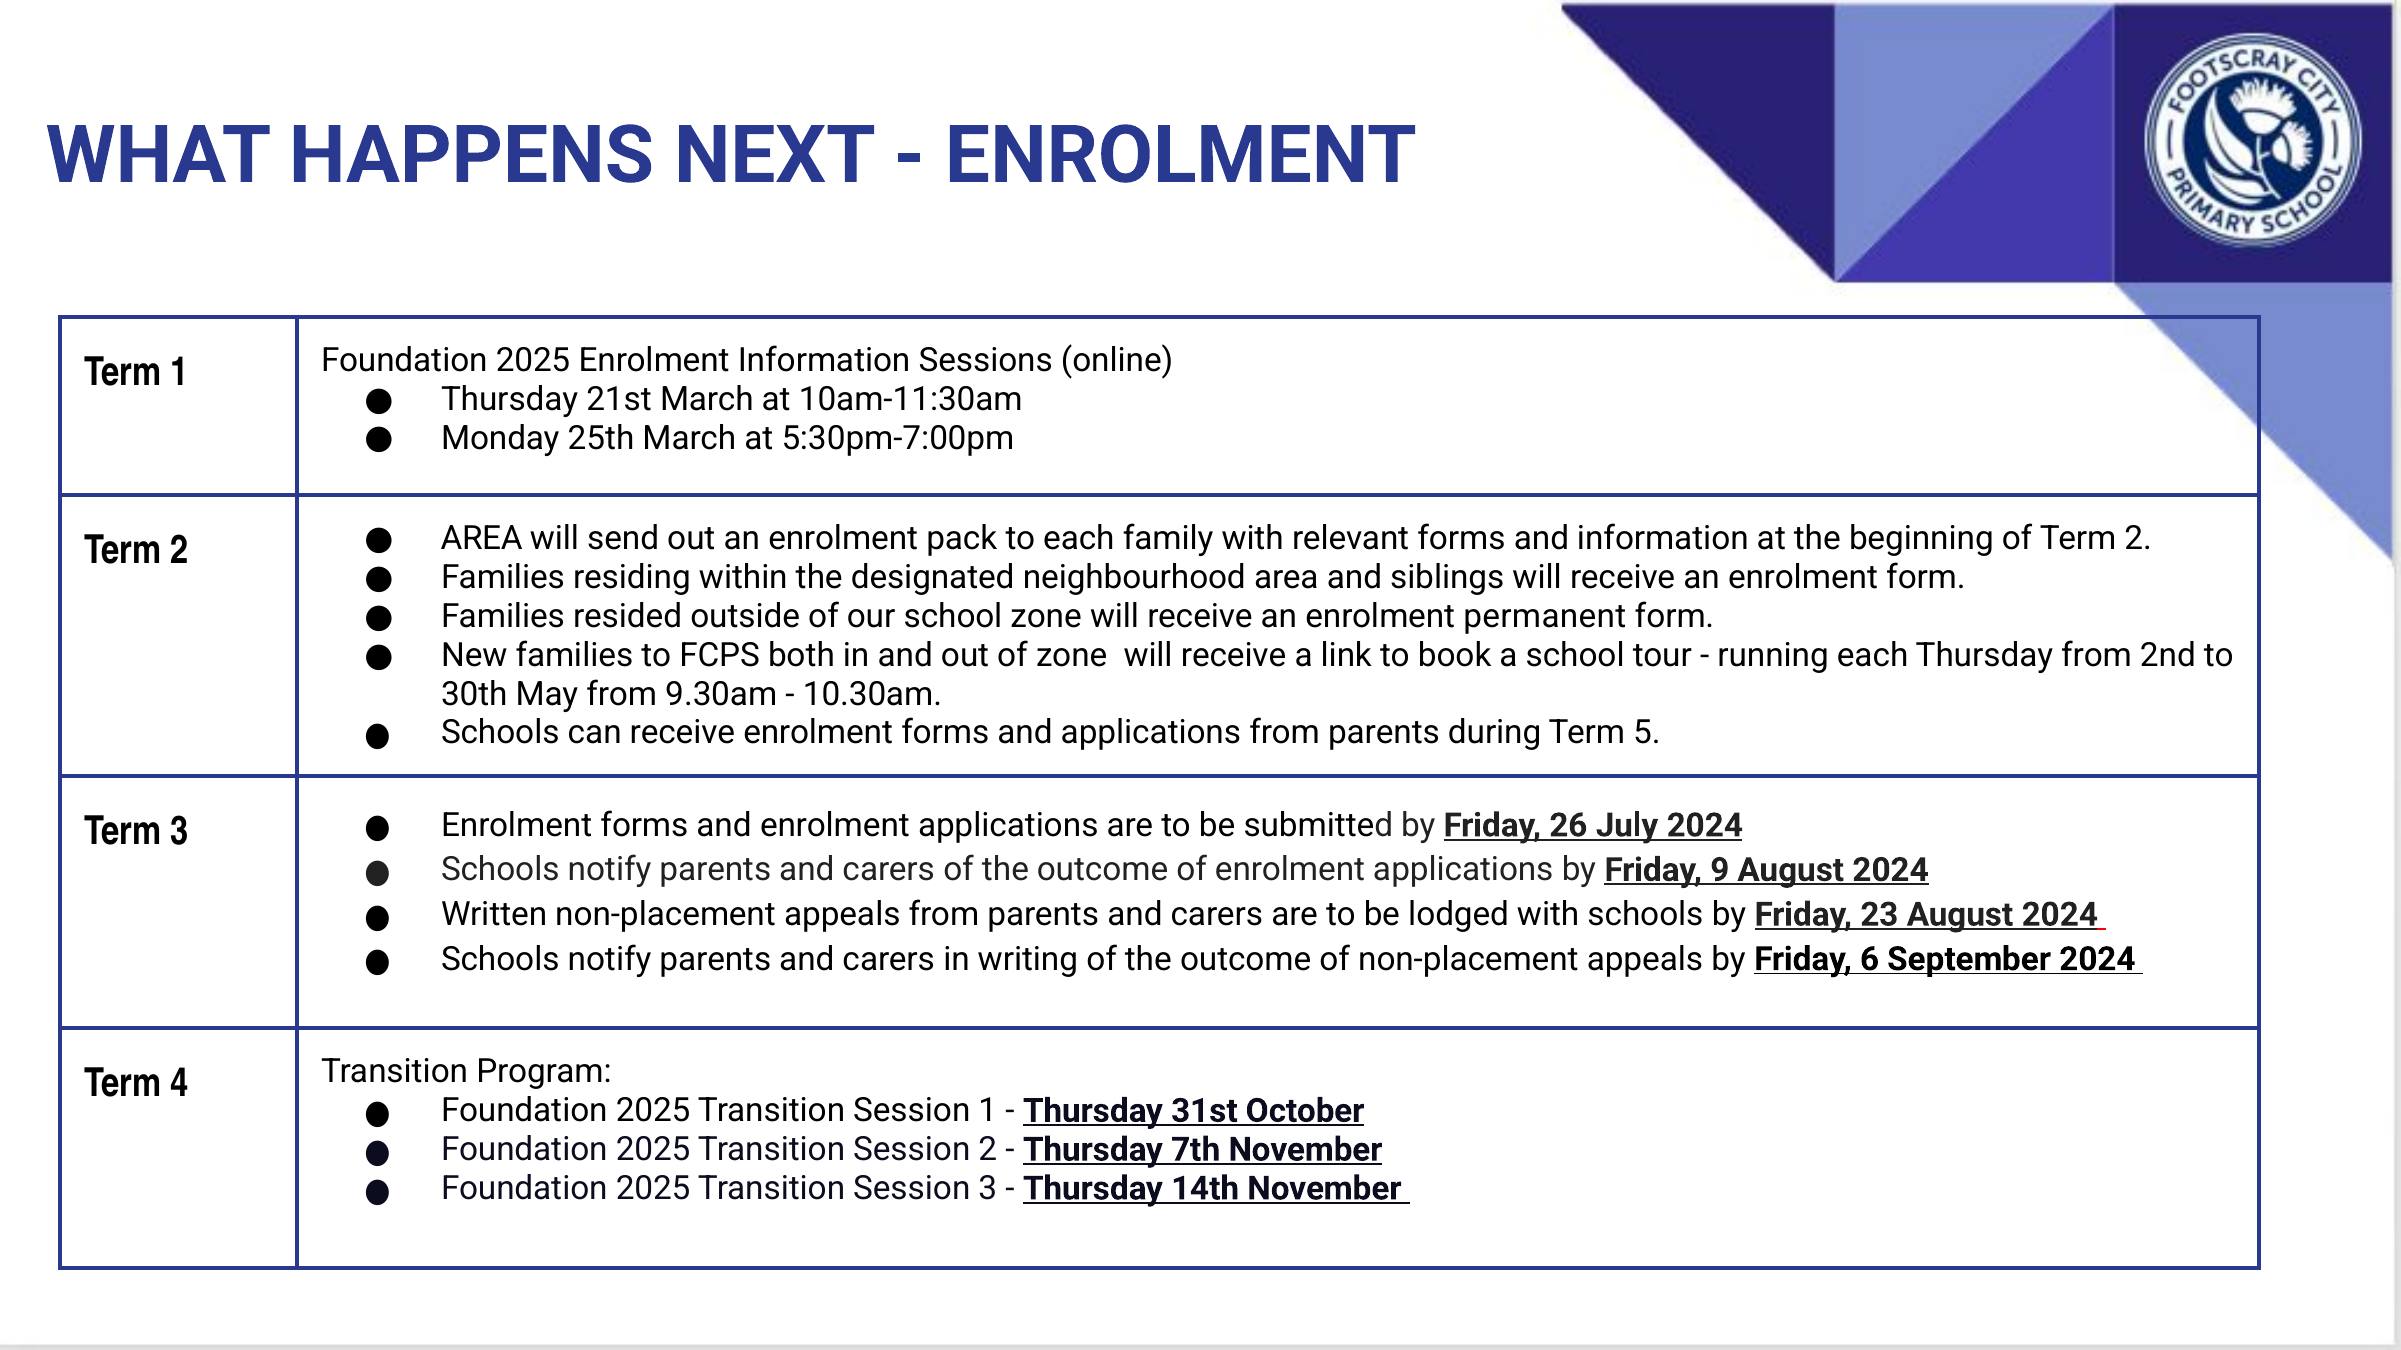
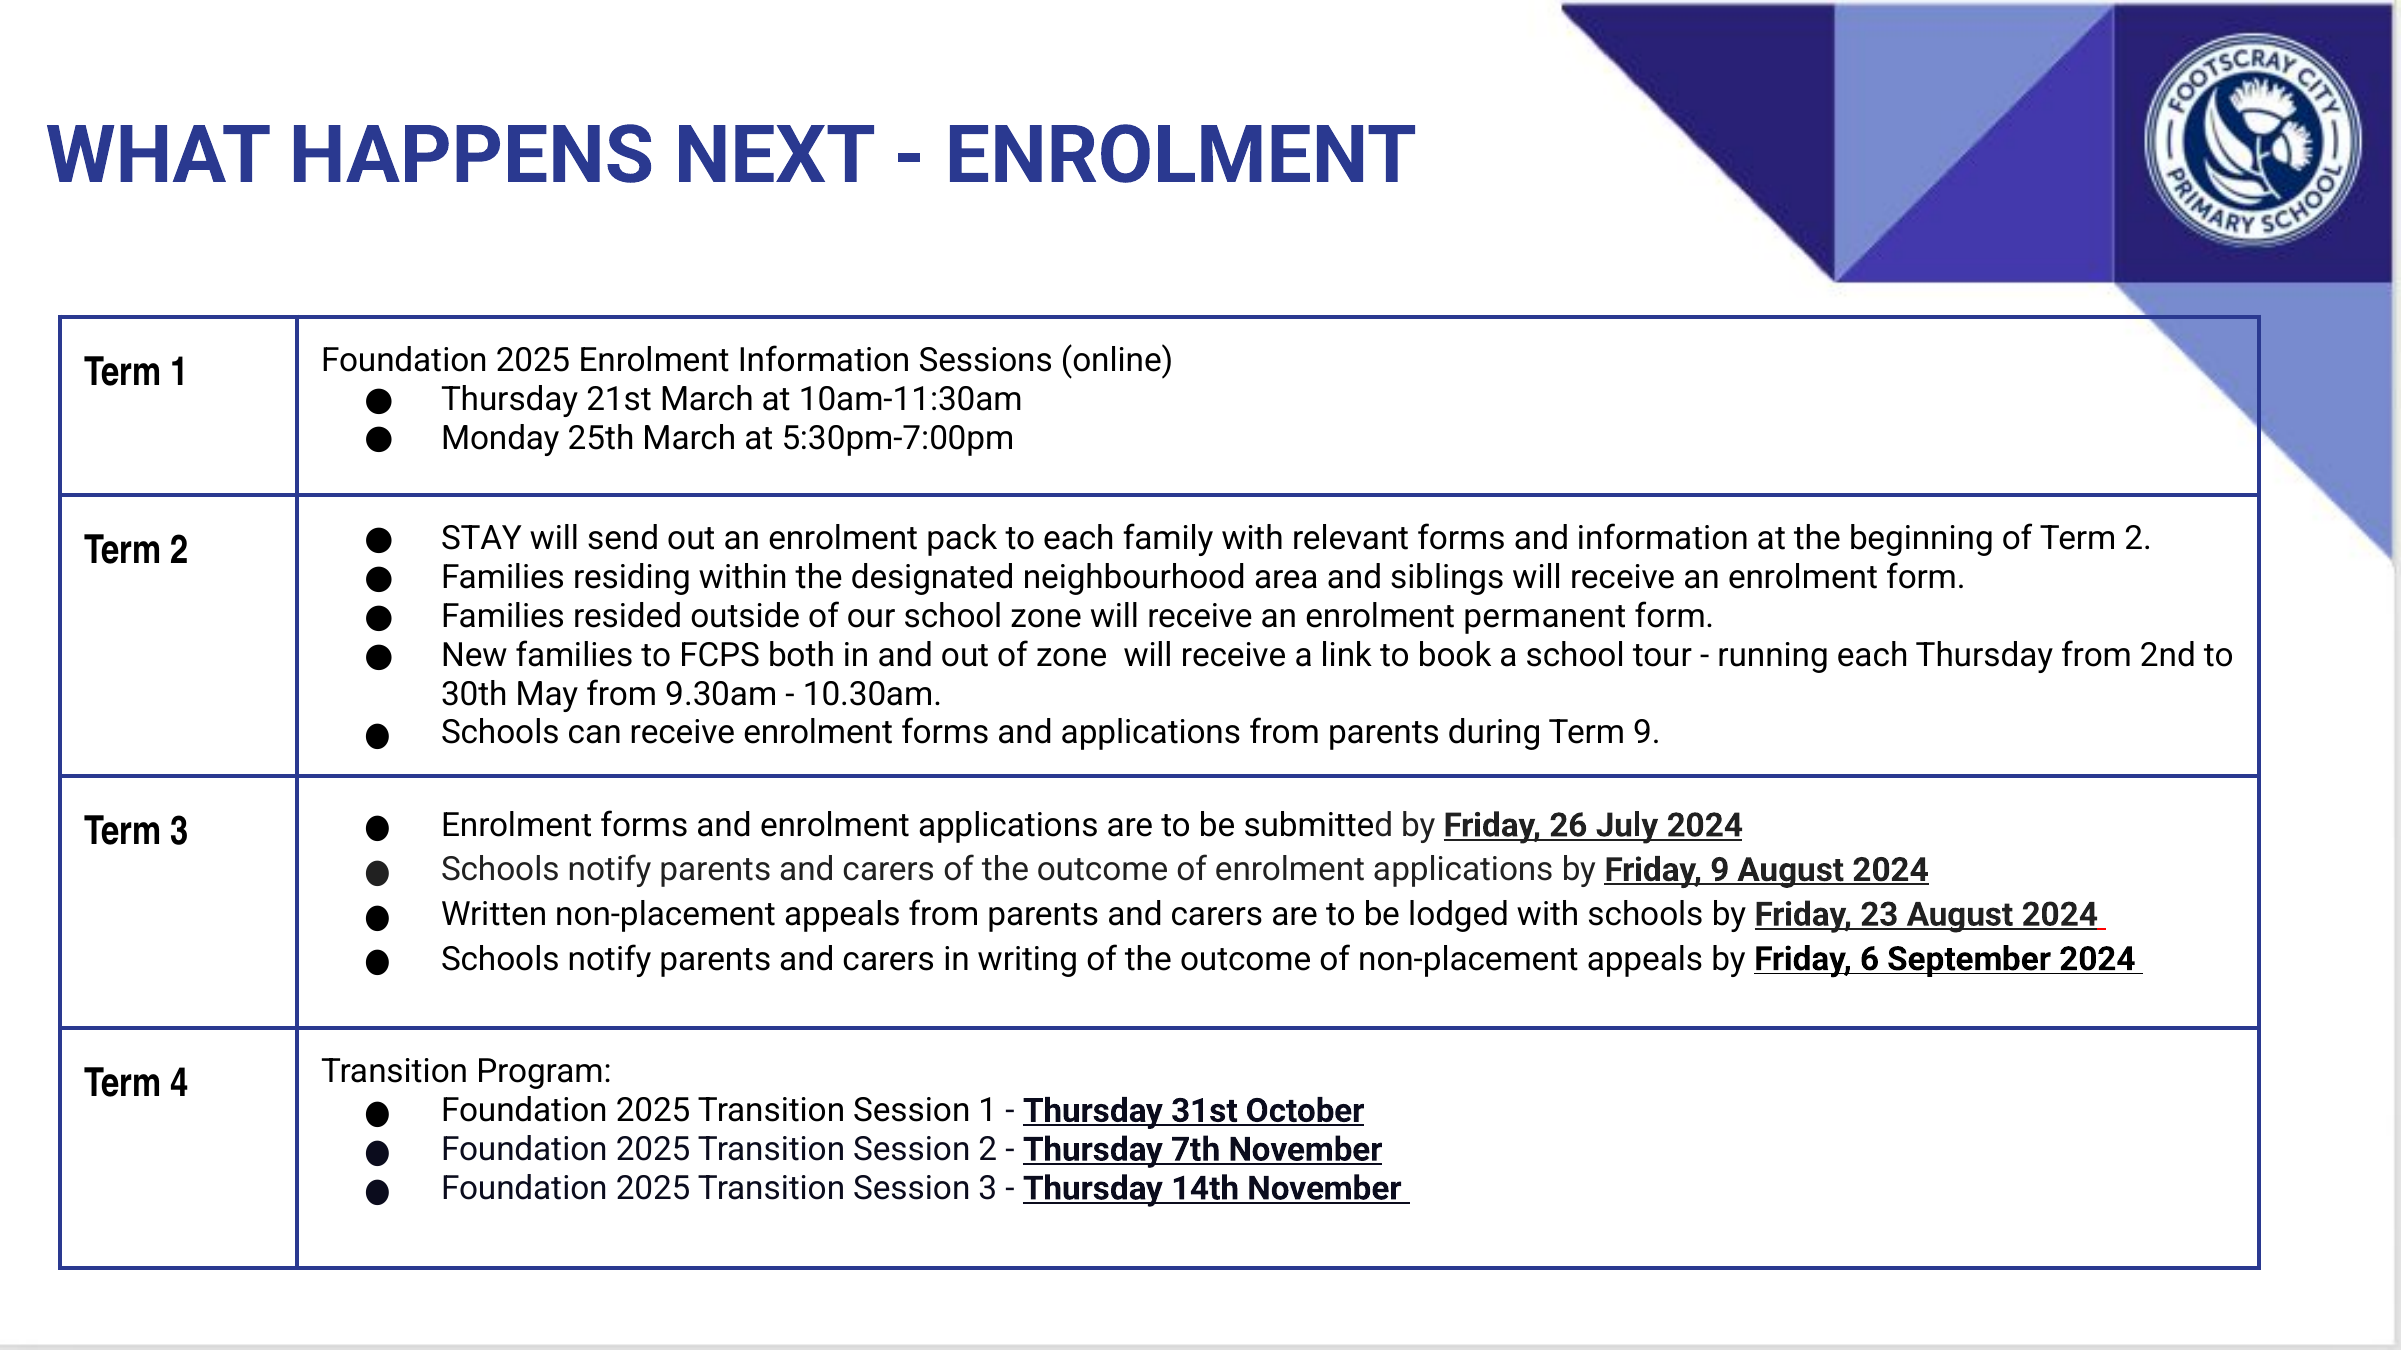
AREA: AREA -> STAY (482, 539)
Term 5: 5 -> 9 (1647, 733)
